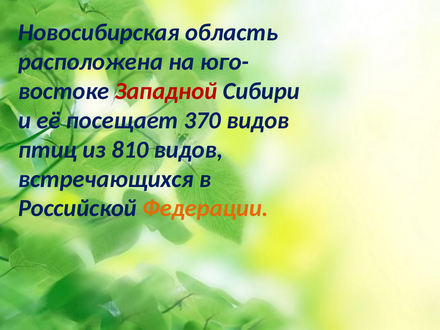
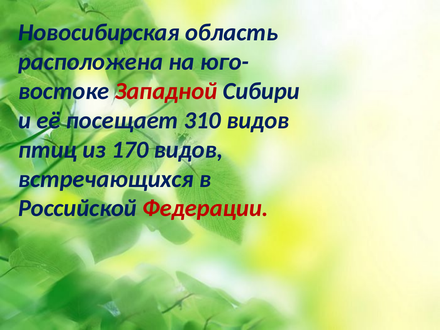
370: 370 -> 310 (202, 120)
810: 810 -> 170 (130, 150)
Федерации colour: orange -> red (205, 208)
